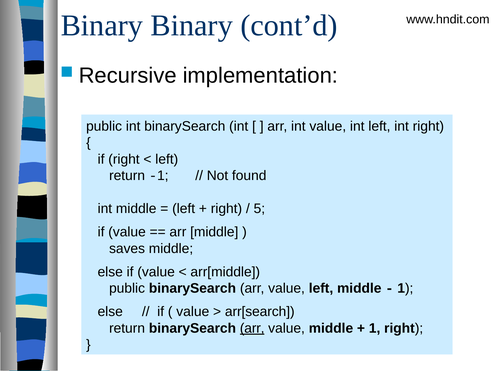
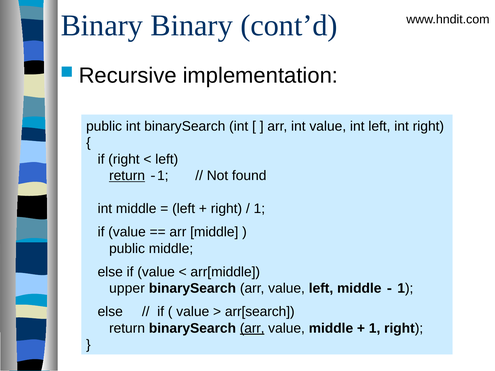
return underline: none -> present (127, 176)
5: 5 -> 1 (259, 209)
saves: saves -> public (127, 249)
public: public -> upper (127, 289)
